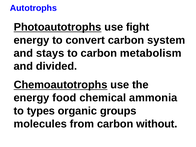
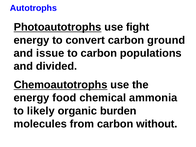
system: system -> ground (166, 40)
stays: stays -> issue (50, 53)
metabolism: metabolism -> populations (151, 53)
types: types -> likely (41, 111)
groups: groups -> burden (118, 111)
